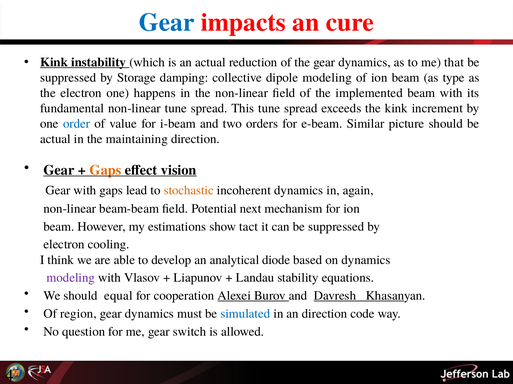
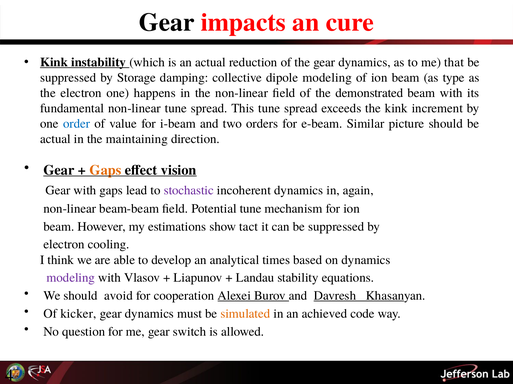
Gear colour: blue -> black (167, 22)
implemented: implemented -> demonstrated (369, 93)
stochastic colour: orange -> purple (189, 191)
Potential next: next -> tune (251, 209)
diode: diode -> times (276, 260)
equal: equal -> avoid (118, 296)
region: region -> kicker (78, 314)
simulated colour: blue -> orange (245, 314)
an direction: direction -> achieved (325, 314)
